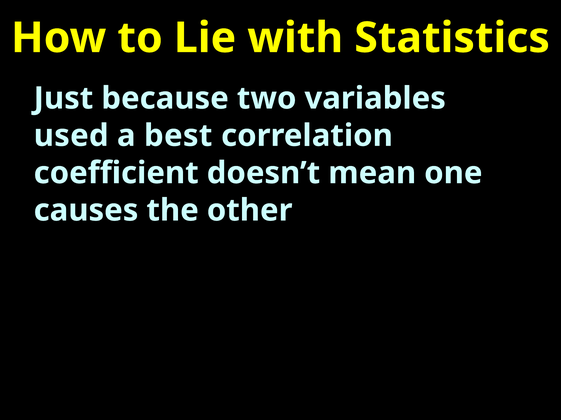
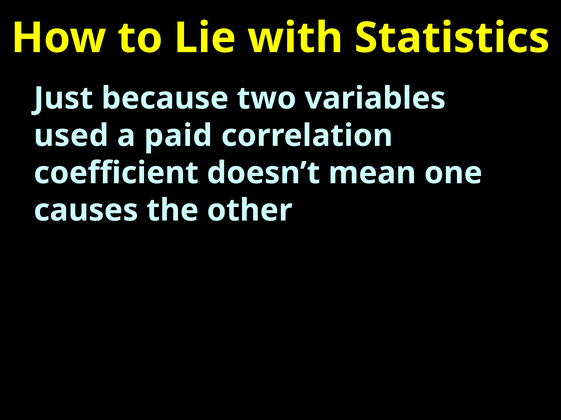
best: best -> paid (178, 136)
